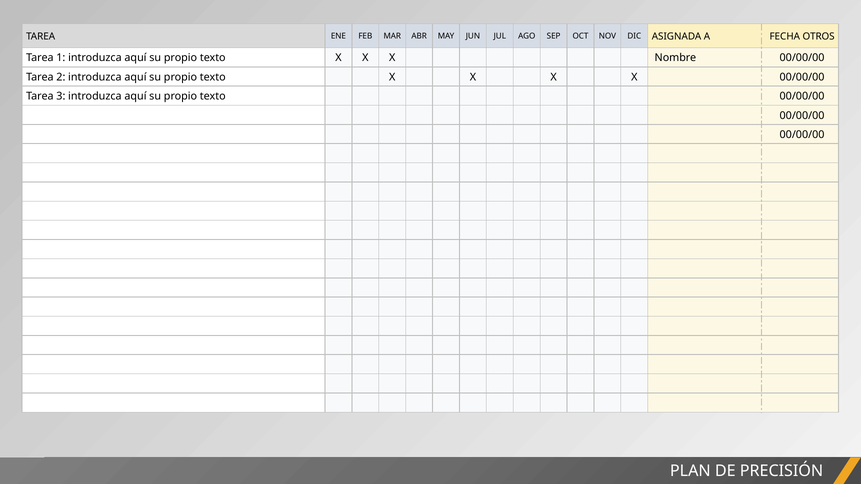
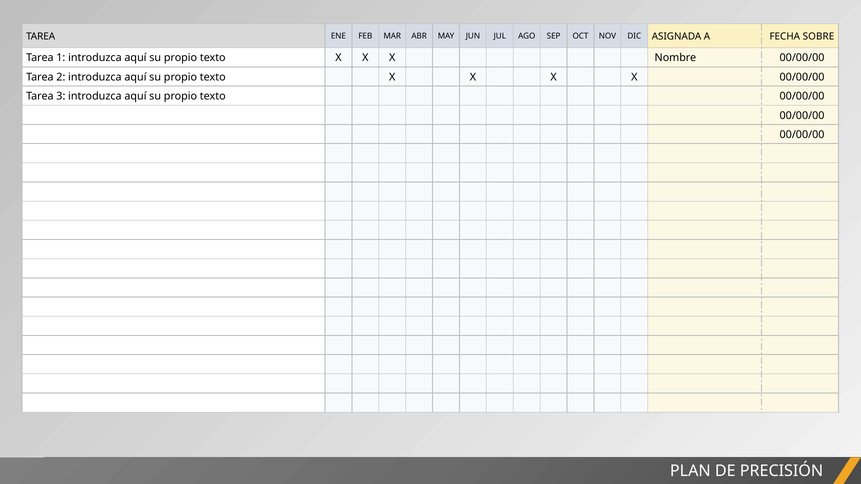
OTROS: OTROS -> SOBRE (818, 36)
